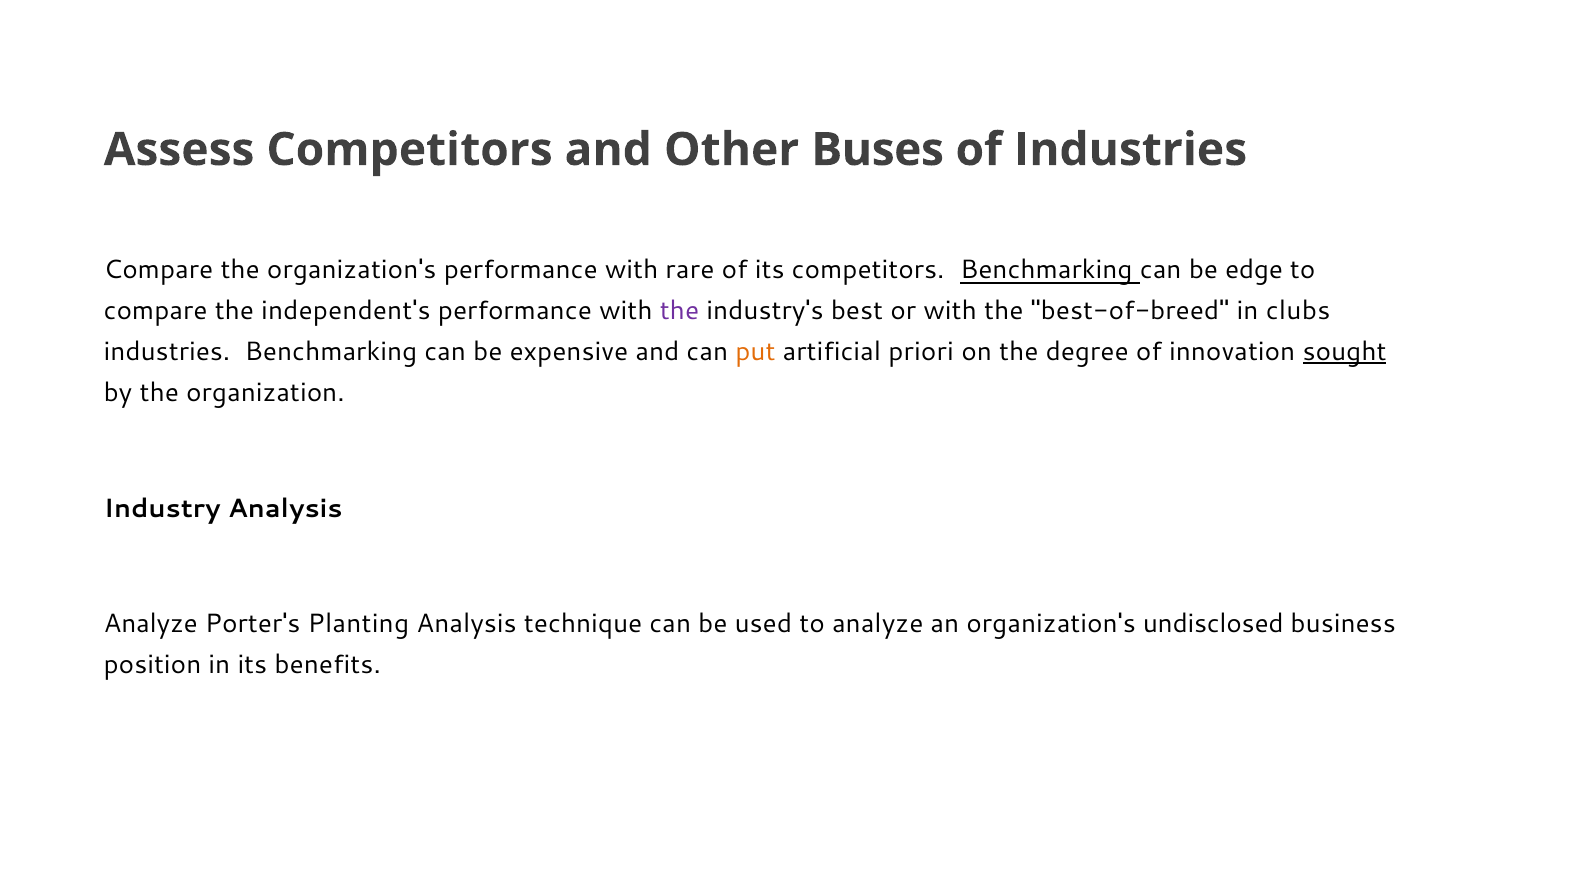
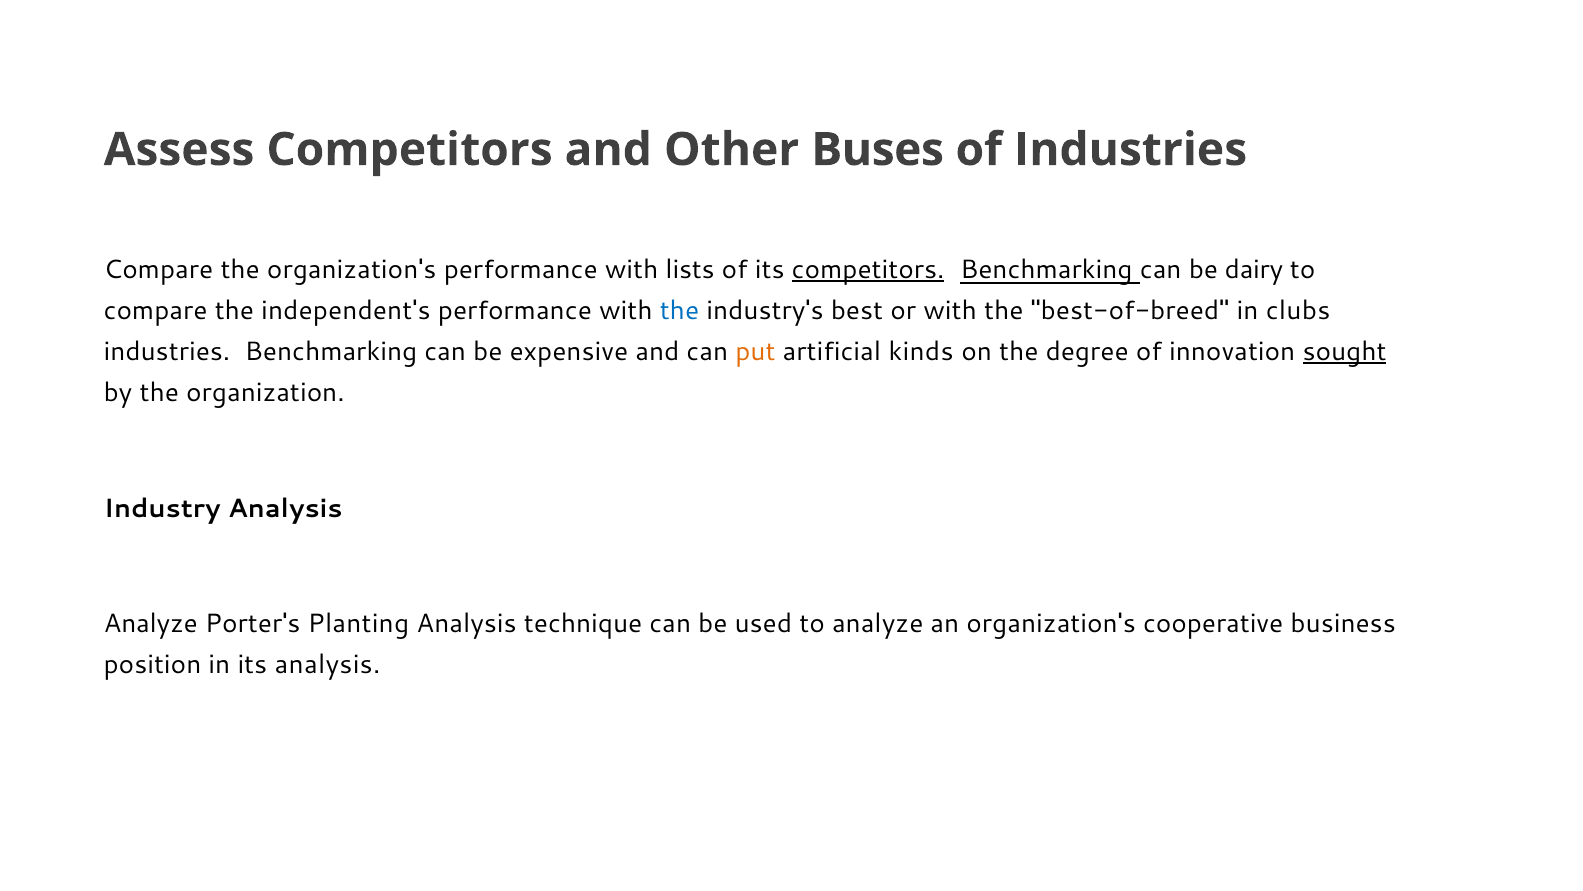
rare: rare -> lists (690, 269)
competitors underline: none -> present (868, 269)
edge: edge -> dairy (1254, 269)
the colour: purple -> blue (680, 311)
priori: priori -> kinds (921, 352)
undisclosed: undisclosed -> cooperative (1213, 623)
its benefits: benefits -> analysis (328, 664)
